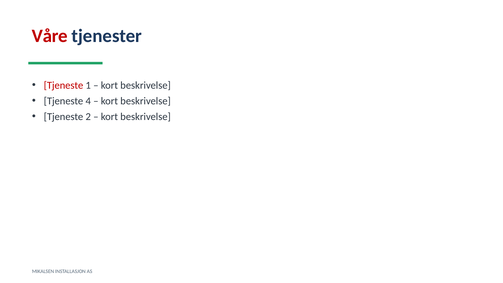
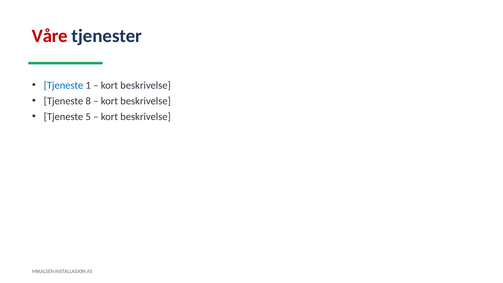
Tjeneste colour: red -> blue (64, 85)
4: 4 -> 8 (88, 101)
2: 2 -> 5 (88, 117)
